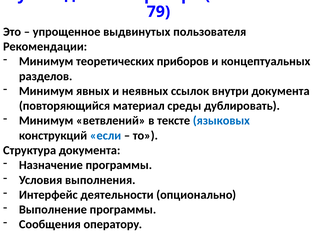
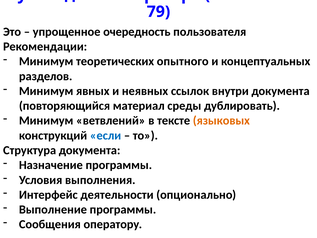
выдвинутых: выдвинутых -> очередность (137, 32)
приборов: приборов -> опытного (183, 61)
языковых colour: blue -> orange (221, 121)
